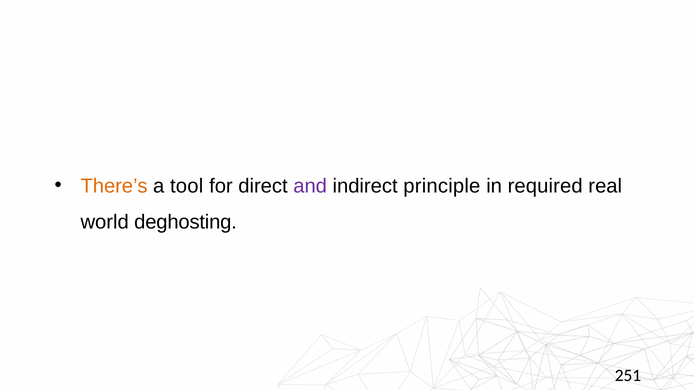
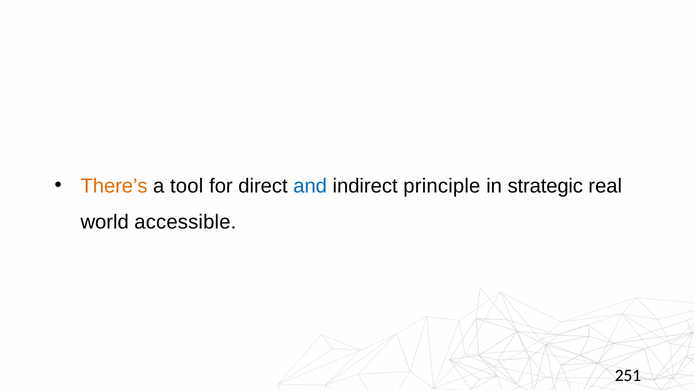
and colour: purple -> blue (310, 186)
required: required -> strategic (545, 186)
deghosting: deghosting -> accessible (185, 222)
